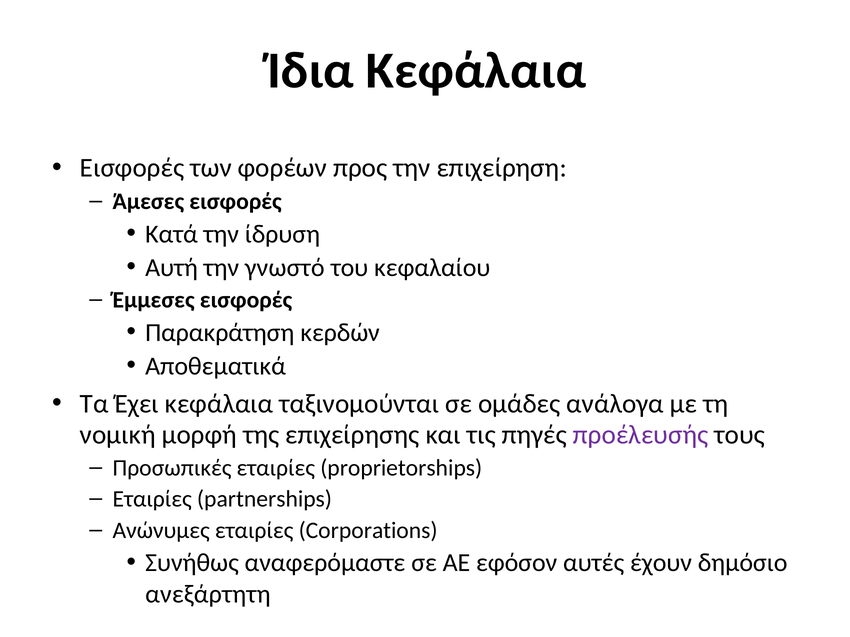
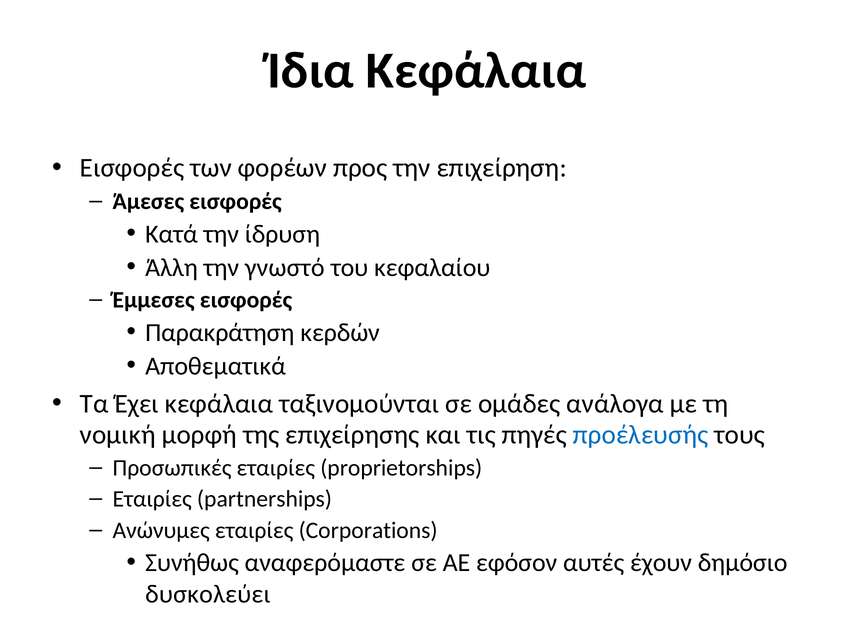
Αυτή: Αυτή -> Άλλη (172, 268)
προέλευσής colour: purple -> blue (641, 435)
ανεξάρτητη: ανεξάρτητη -> δυσκολεύει (208, 595)
